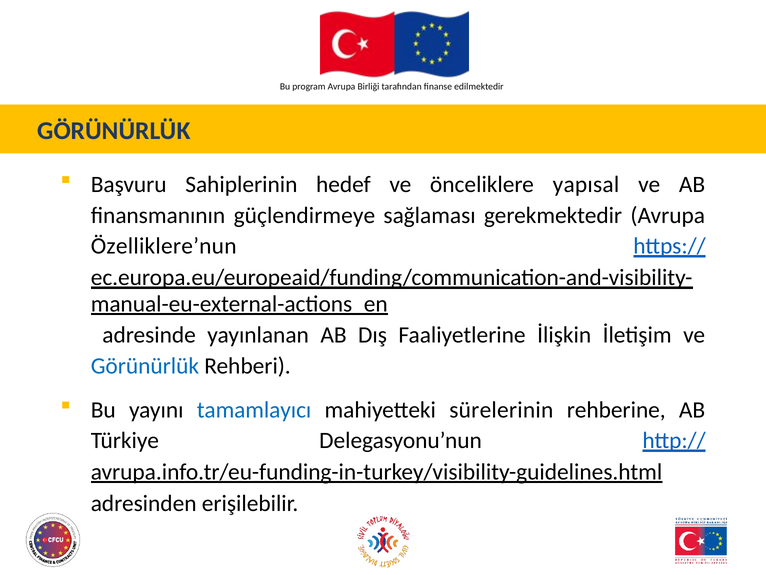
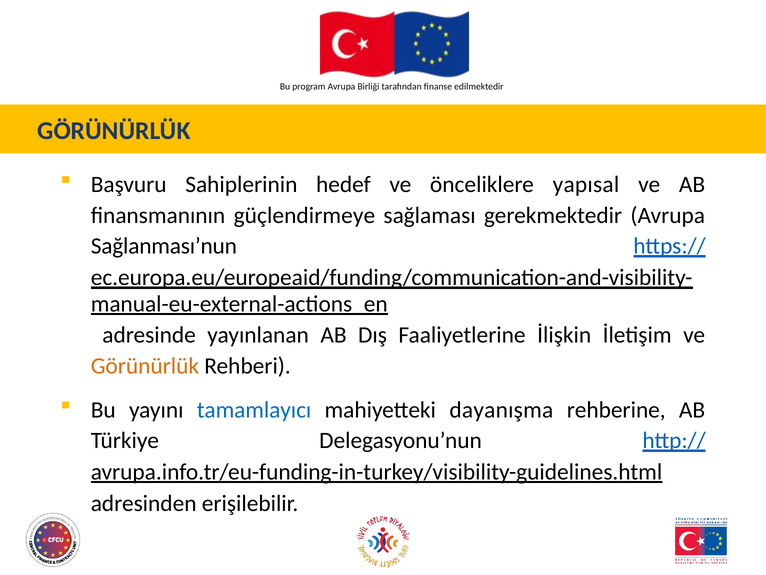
Özelliklere’nun: Özelliklere’nun -> Sağlanması’nun (164, 246)
Görünürlük colour: blue -> orange (145, 366)
sürelerinin: sürelerinin -> dayanışma (501, 409)
